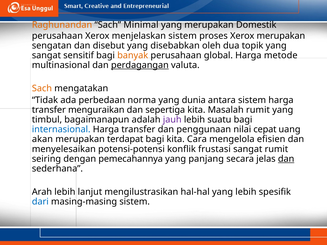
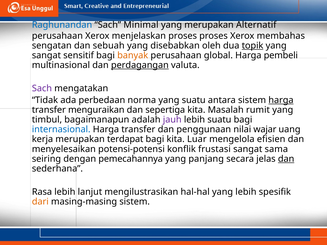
Raghunandan colour: orange -> blue (62, 25)
Domestik: Domestik -> Alternatif (256, 25)
menjelaskan sistem: sistem -> proses (183, 36)
Xerox merupakan: merupakan -> membahas (281, 36)
disebut: disebut -> sebuah (109, 46)
topik underline: none -> present (253, 46)
metode: metode -> pembeli (281, 55)
Sach colour: orange -> purple (42, 88)
yang dunia: dunia -> suatu (194, 100)
harga underline: none -> present (281, 100)
cepat: cepat -> wajar (265, 130)
akan: akan -> kerja (42, 139)
Cara: Cara -> Luar (197, 139)
sangat rumit: rumit -> sama (276, 149)
Arah: Arah -> Rasa (42, 192)
dari colour: blue -> orange (40, 202)
